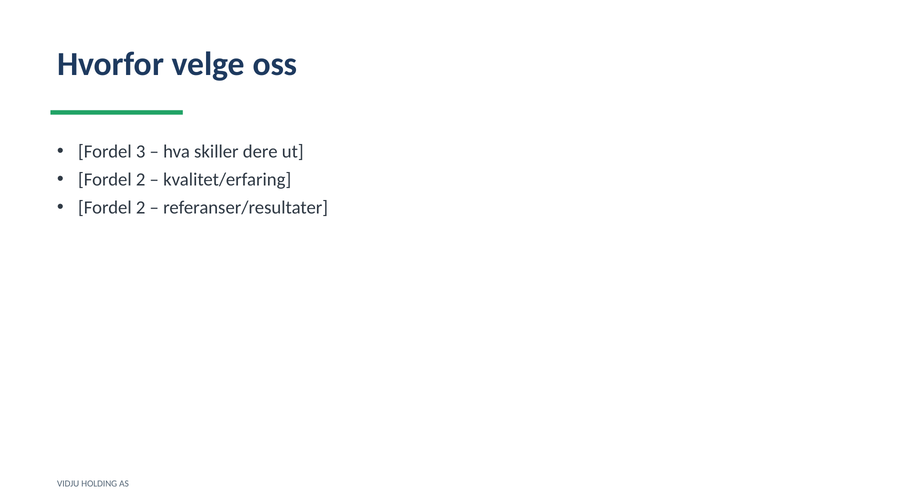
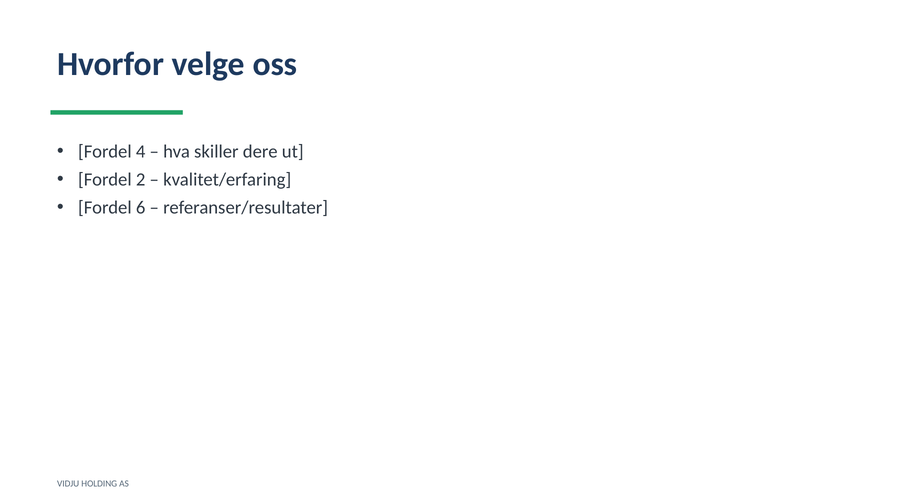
3: 3 -> 4 (141, 152)
2: 2 -> 6 (141, 208)
